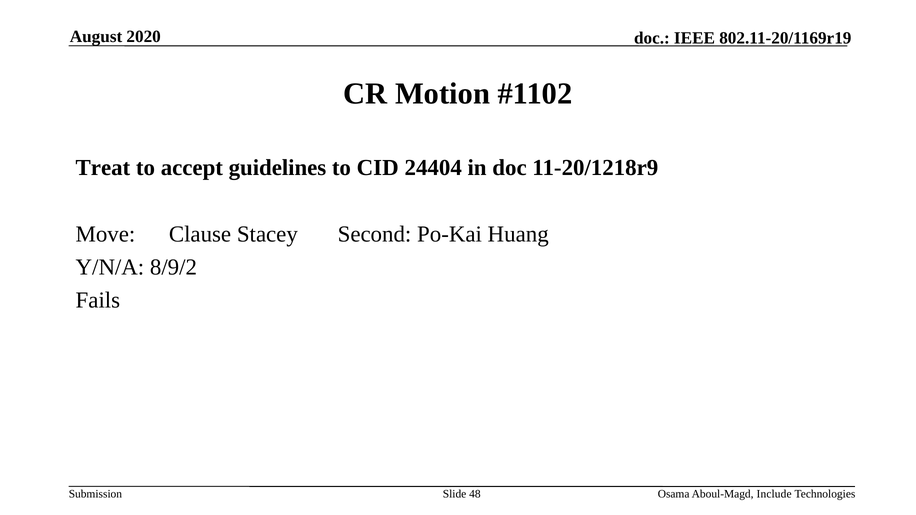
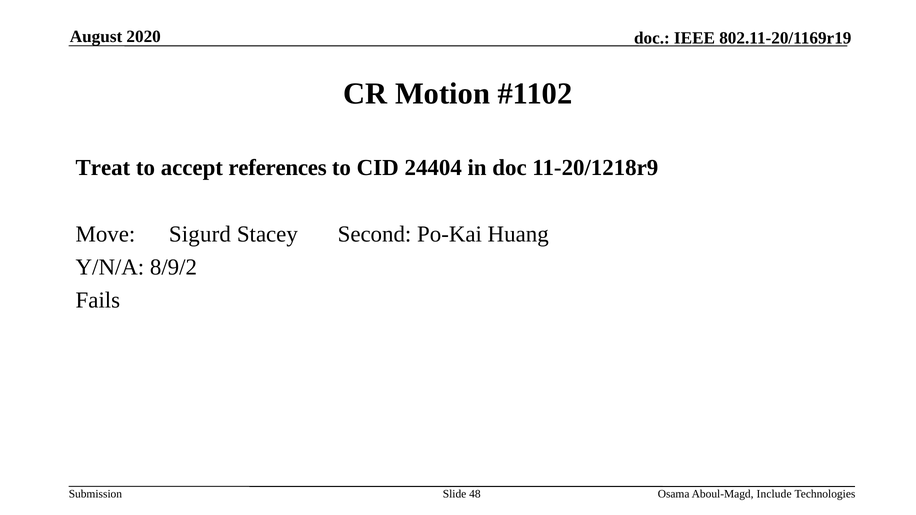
guidelines: guidelines -> references (278, 168)
Clause: Clause -> Sigurd (200, 234)
